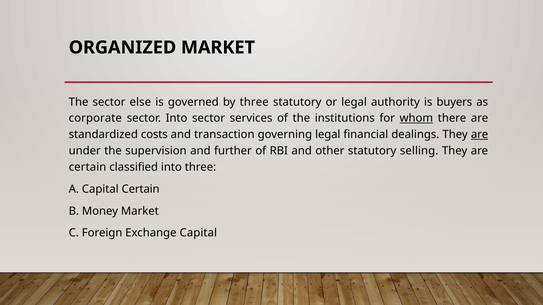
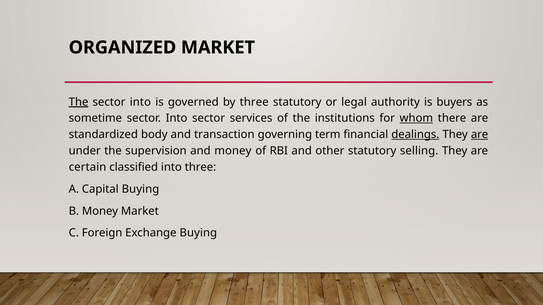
The underline: none -> present (79, 102)
else: else -> into (140, 102)
corporate: corporate -> sometime (95, 118)
costs: costs -> body (154, 135)
governing legal: legal -> term (328, 135)
dealings underline: none -> present (415, 135)
and further: further -> money (233, 151)
Capital Certain: Certain -> Buying (140, 189)
Exchange Capital: Capital -> Buying (198, 233)
